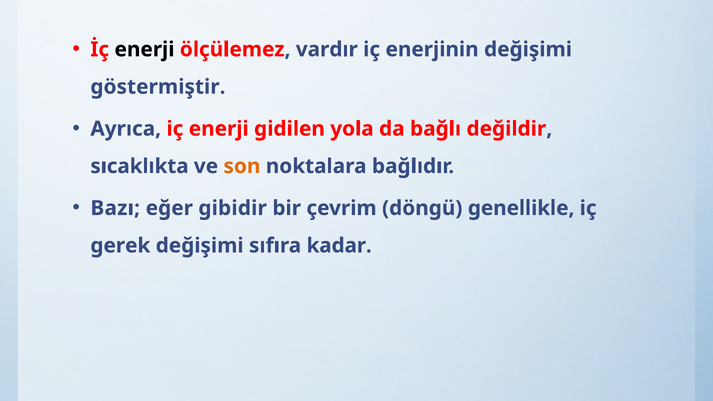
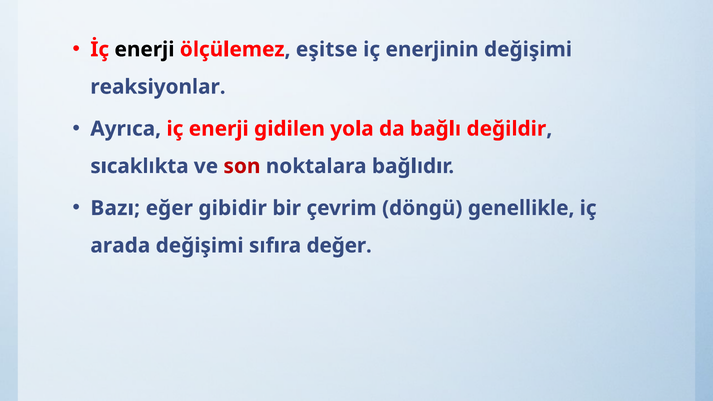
vardır: vardır -> eşitse (327, 49)
göstermiştir: göstermiştir -> reaksiyonlar (158, 87)
son colour: orange -> red (242, 166)
gerek: gerek -> arada (120, 246)
kadar: kadar -> değer (339, 246)
